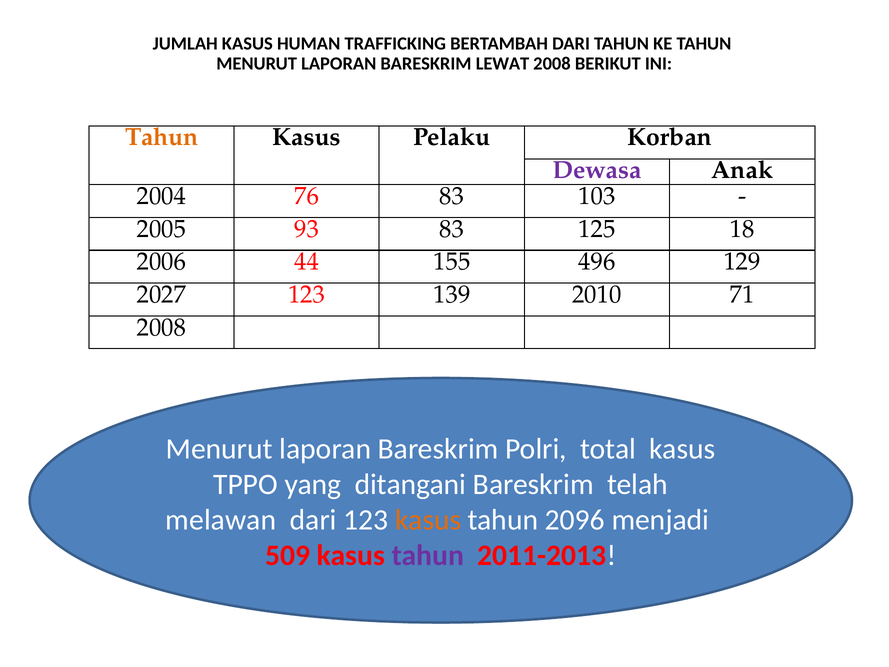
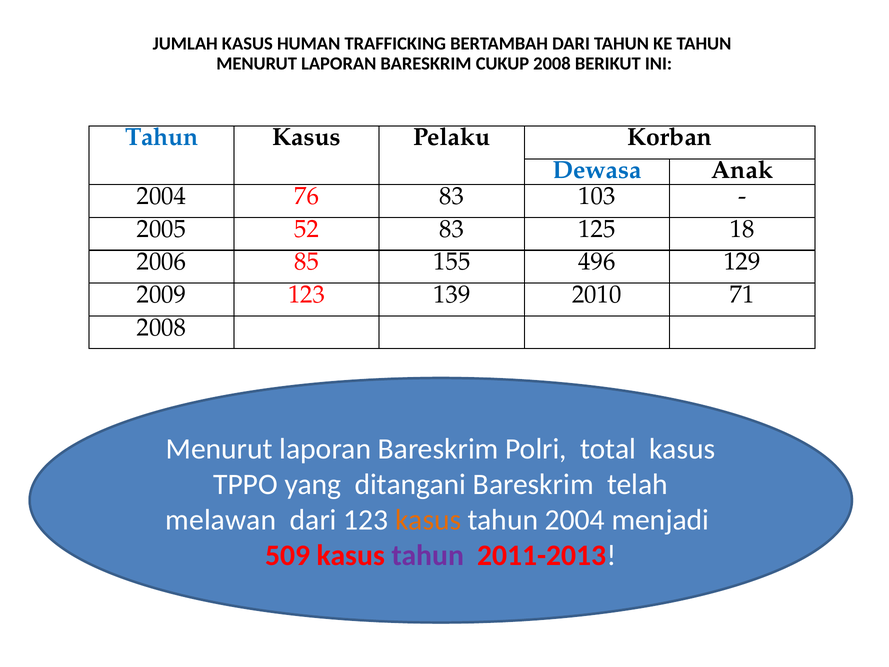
LEWAT: LEWAT -> CUKUP (502, 64)
Tahun colour: orange -> blue (162, 137)
Dewasa colour: purple -> blue (597, 170)
93: 93 -> 52 (307, 229)
44: 44 -> 85 (307, 262)
2027: 2027 -> 2009 (161, 294)
tahun 2096: 2096 -> 2004 (575, 520)
